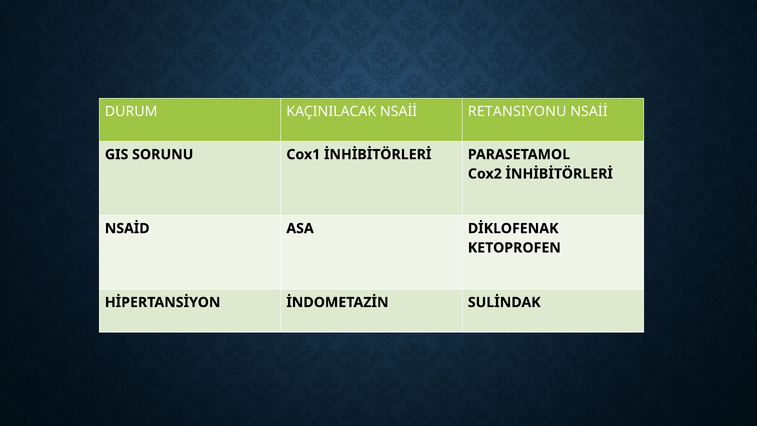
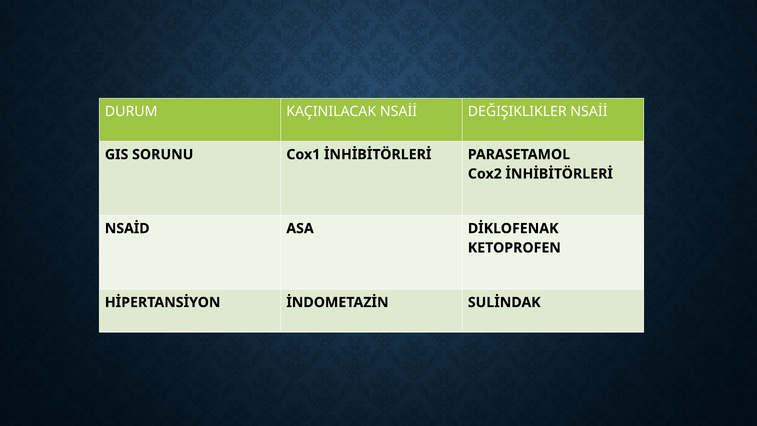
RETANSIYONU: RETANSIYONU -> DEĞIŞIKLIKLER (517, 112)
